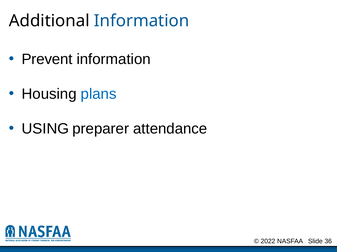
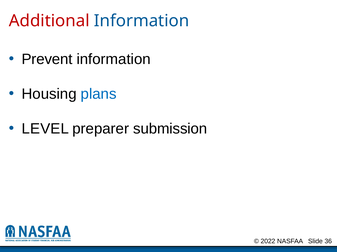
Additional colour: black -> red (49, 21)
USING: USING -> LEVEL (45, 129)
attendance: attendance -> submission (170, 129)
